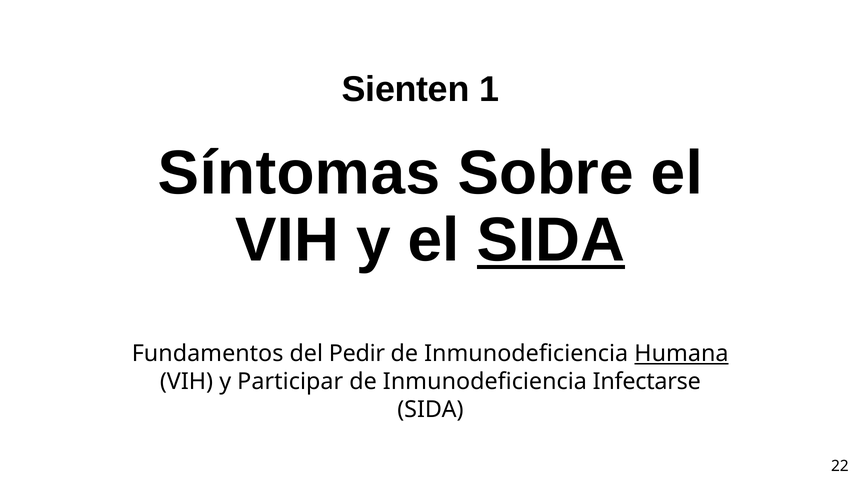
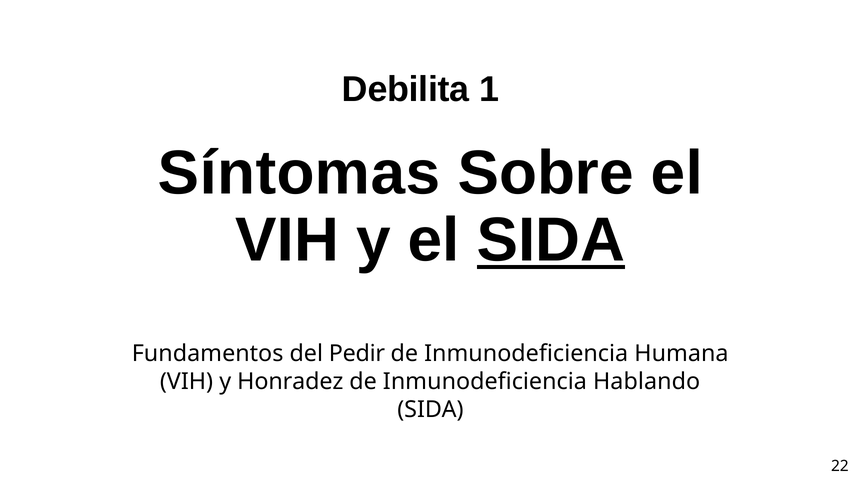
Sienten: Sienten -> Debilita (406, 89)
Humana underline: present -> none (681, 354)
Participar: Participar -> Honradez (290, 382)
Infectarse: Infectarse -> Hablando (647, 382)
